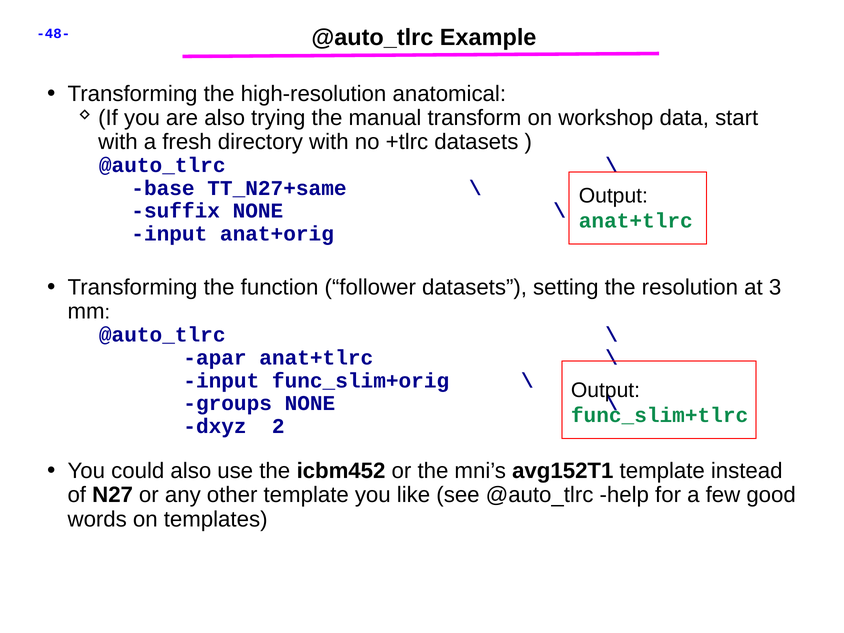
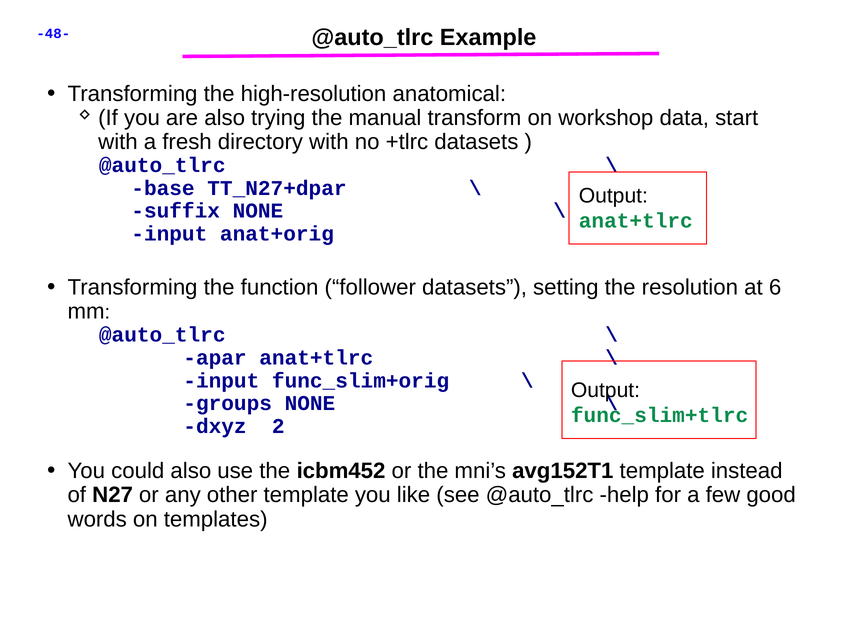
TT_N27+same: TT_N27+same -> TT_N27+dpar (277, 188)
3: 3 -> 6 (775, 287)
